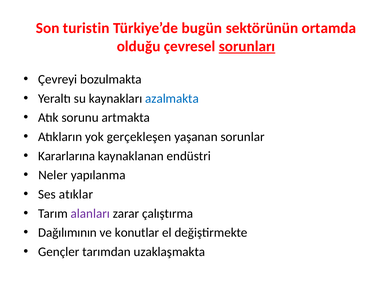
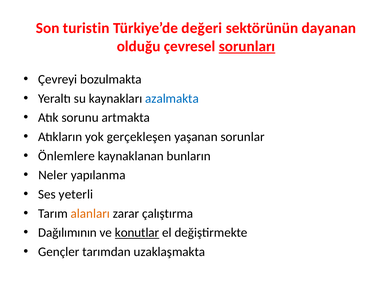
bugün: bugün -> değeri (202, 28)
ortamda: ortamda -> dayanan (329, 28)
Kararlarına: Kararlarına -> Önlemlere (67, 156)
endüstri: endüstri -> bunların (189, 156)
atıklar: atıklar -> yeterli (76, 194)
alanları colour: purple -> orange (90, 213)
konutlar underline: none -> present (137, 233)
